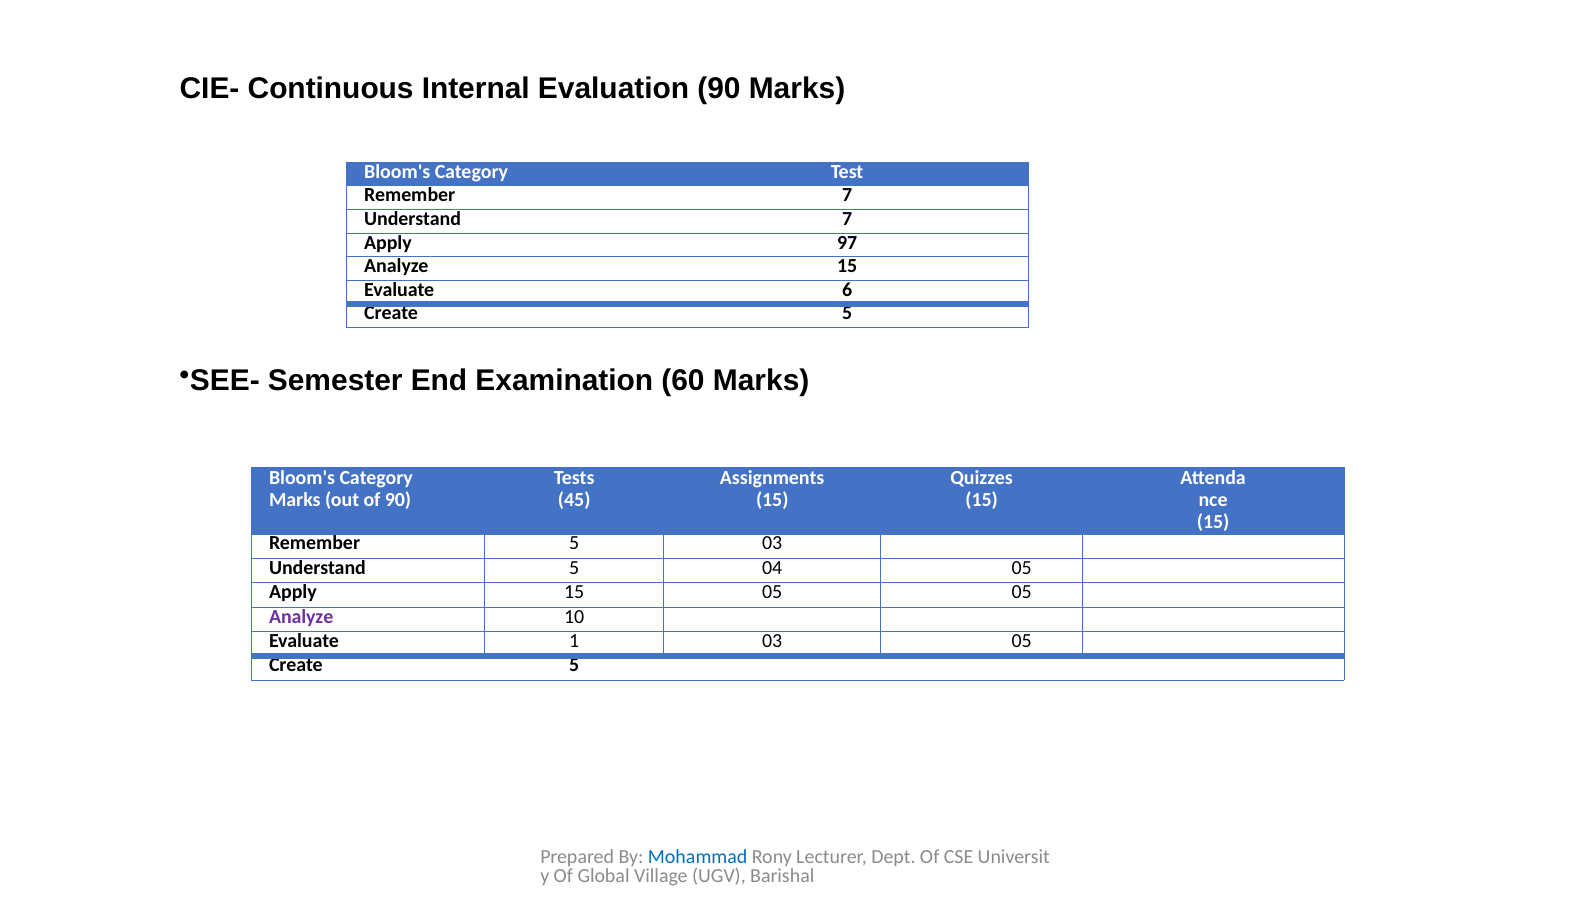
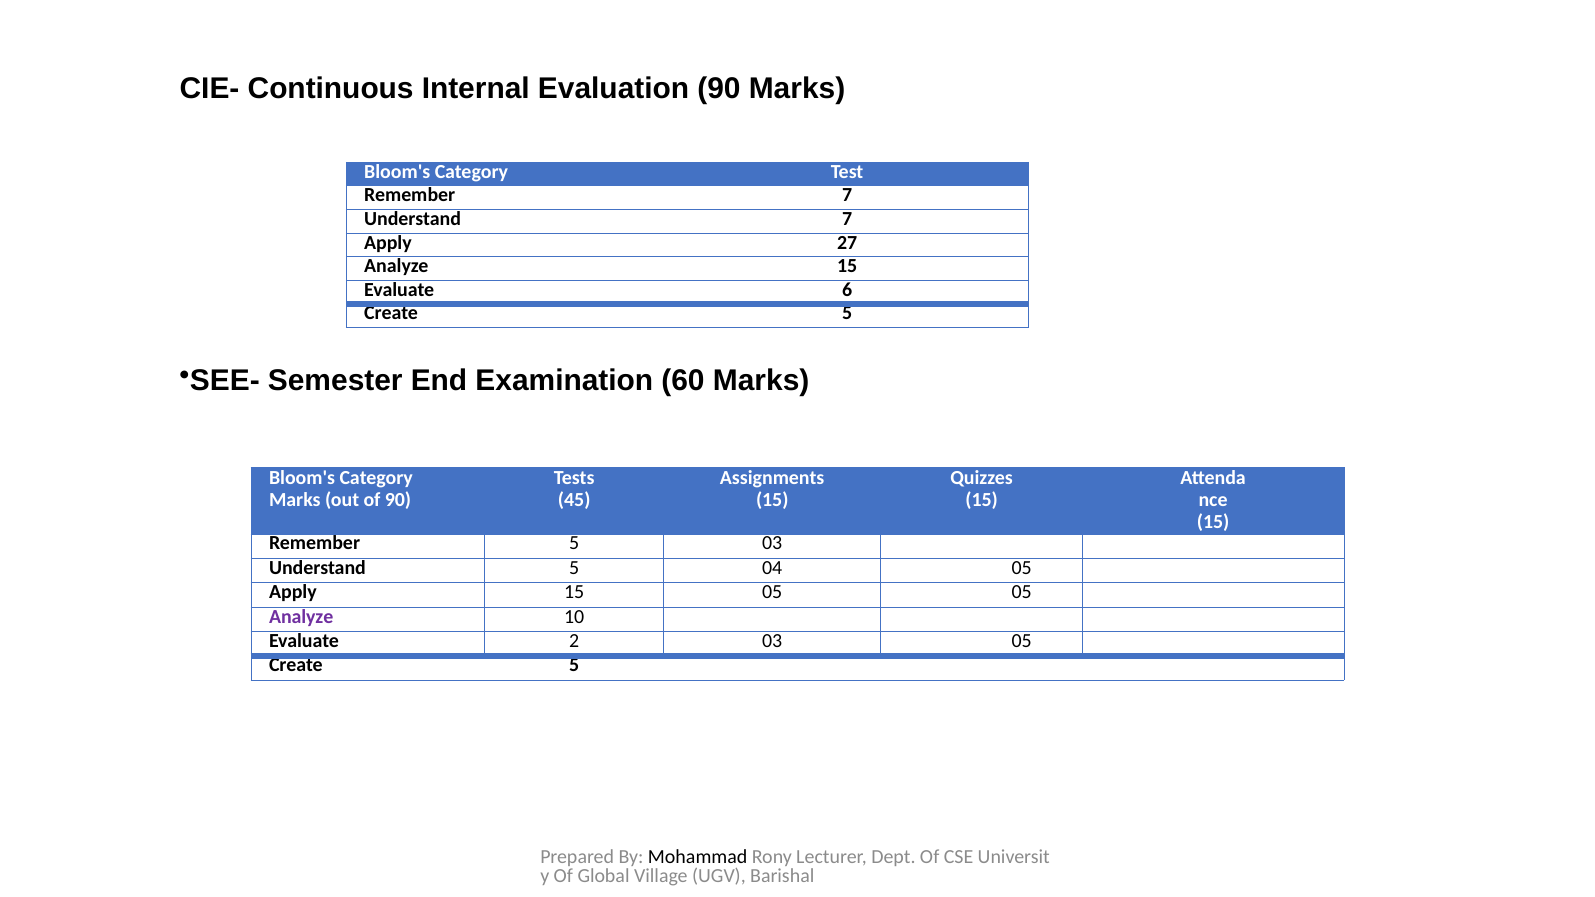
97: 97 -> 27 (847, 243)
1: 1 -> 2 (574, 641)
Mohammad colour: blue -> black (698, 857)
